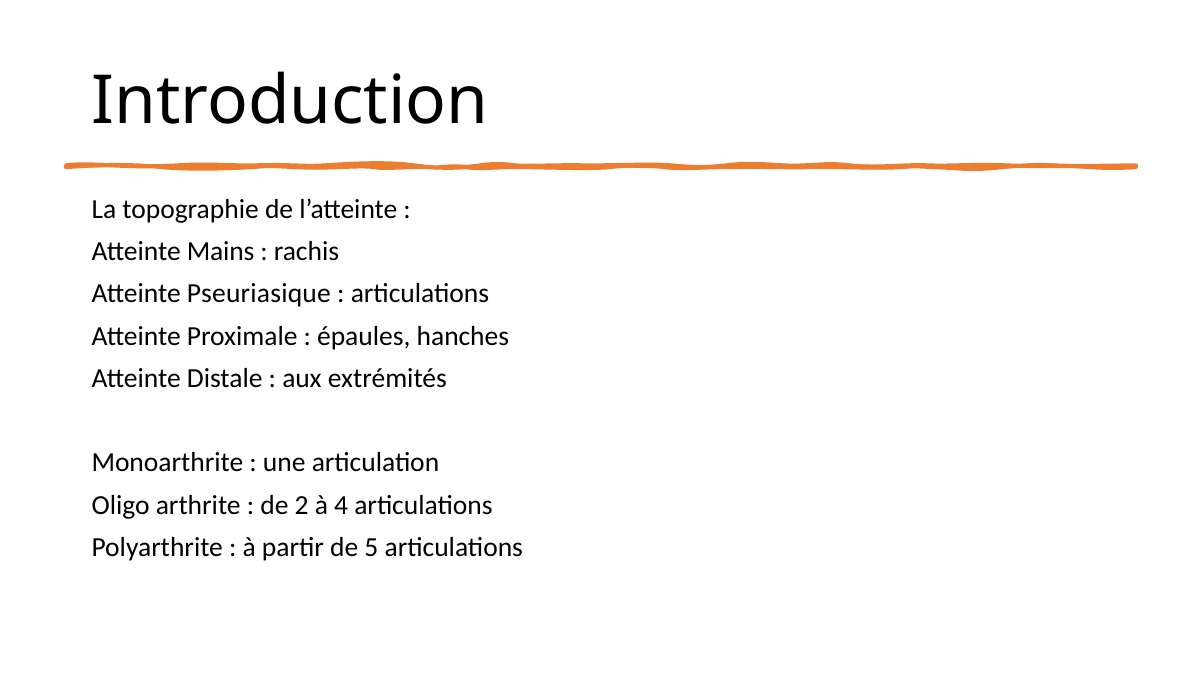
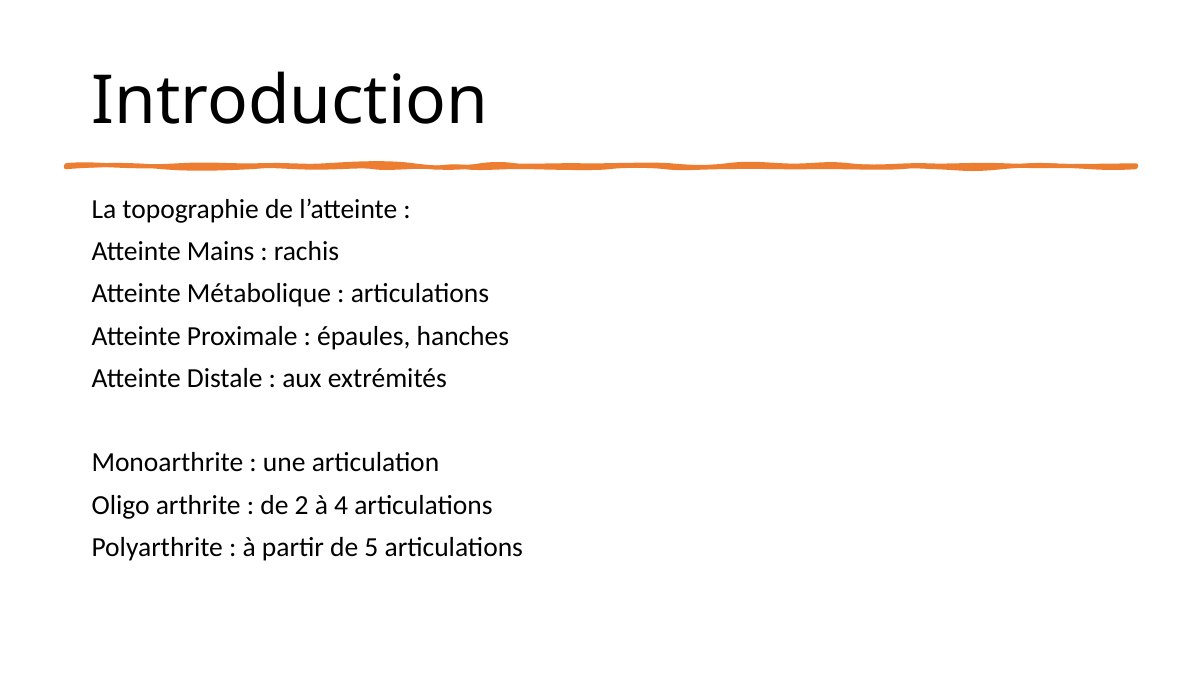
Pseuriasique: Pseuriasique -> Métabolique (259, 294)
